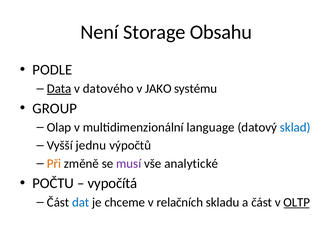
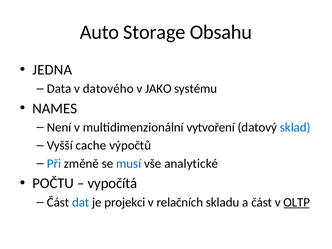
Není: Není -> Auto (100, 32)
PODLE: PODLE -> JEDNA (52, 70)
Data underline: present -> none (59, 89)
GROUP: GROUP -> NAMES (55, 108)
Olap: Olap -> Není (59, 127)
language: language -> vytvoření (211, 127)
jednu: jednu -> cache (91, 145)
Při colour: orange -> blue (54, 164)
musí colour: purple -> blue (129, 164)
chceme: chceme -> projekci (125, 202)
